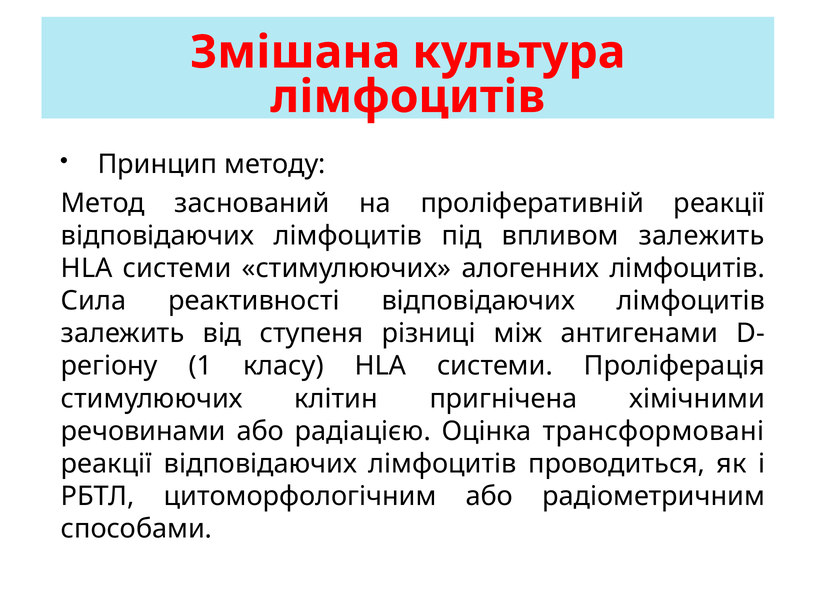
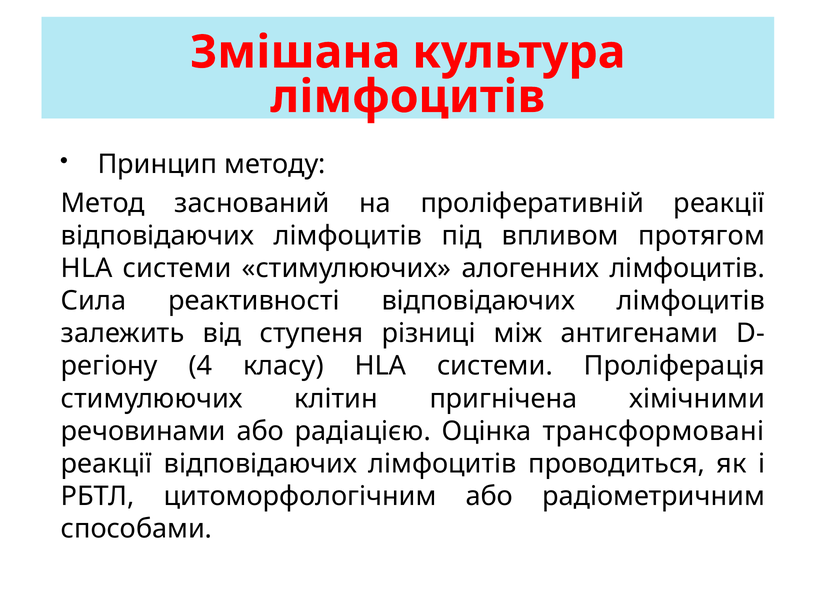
впливом залежить: залежить -> протягом (702, 236)
1: 1 -> 4 (200, 366)
